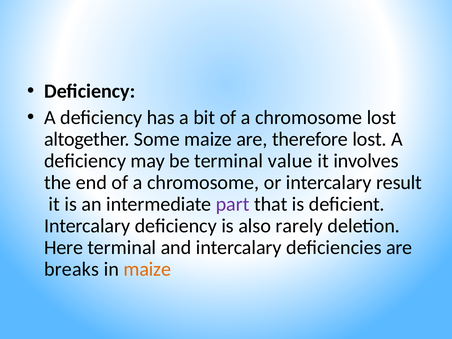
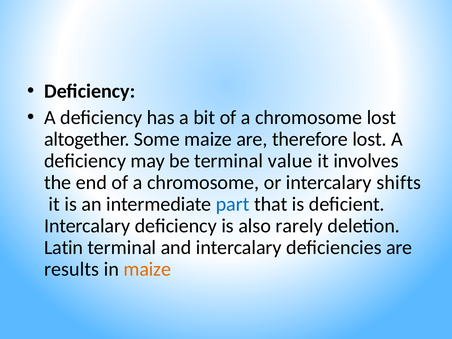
result: result -> shifts (399, 183)
part colour: purple -> blue (233, 204)
Here: Here -> Latin (64, 248)
breaks: breaks -> results (72, 269)
